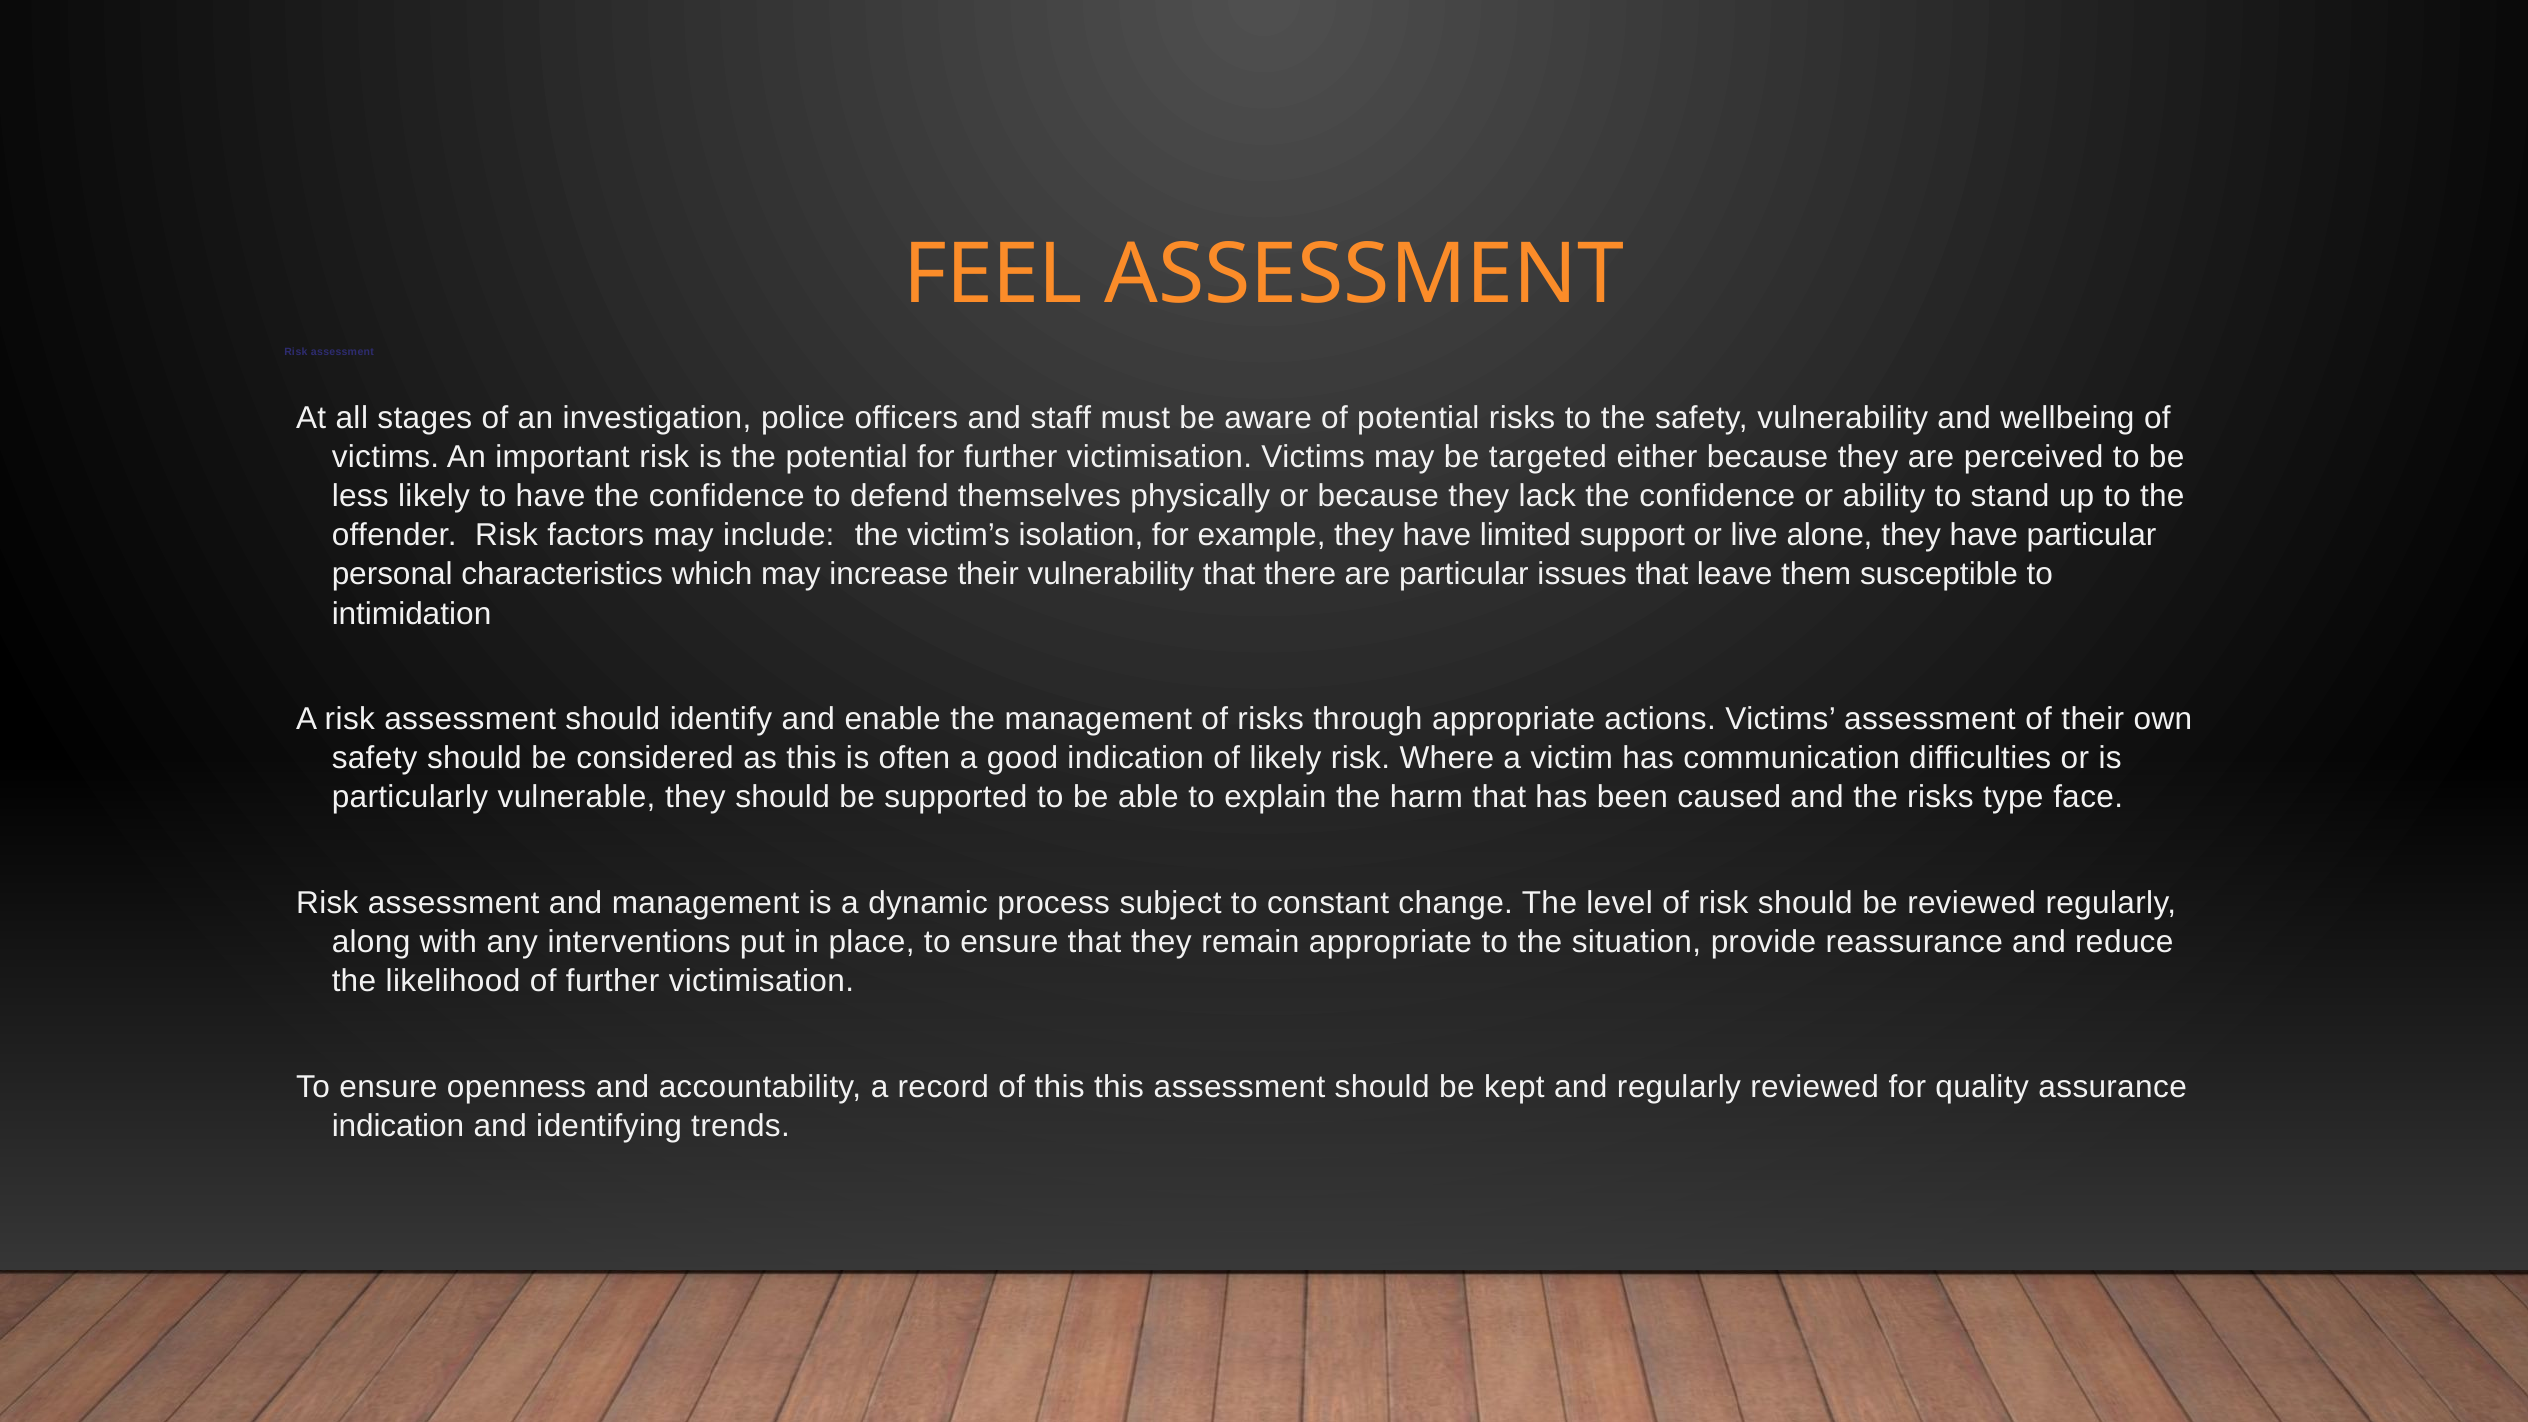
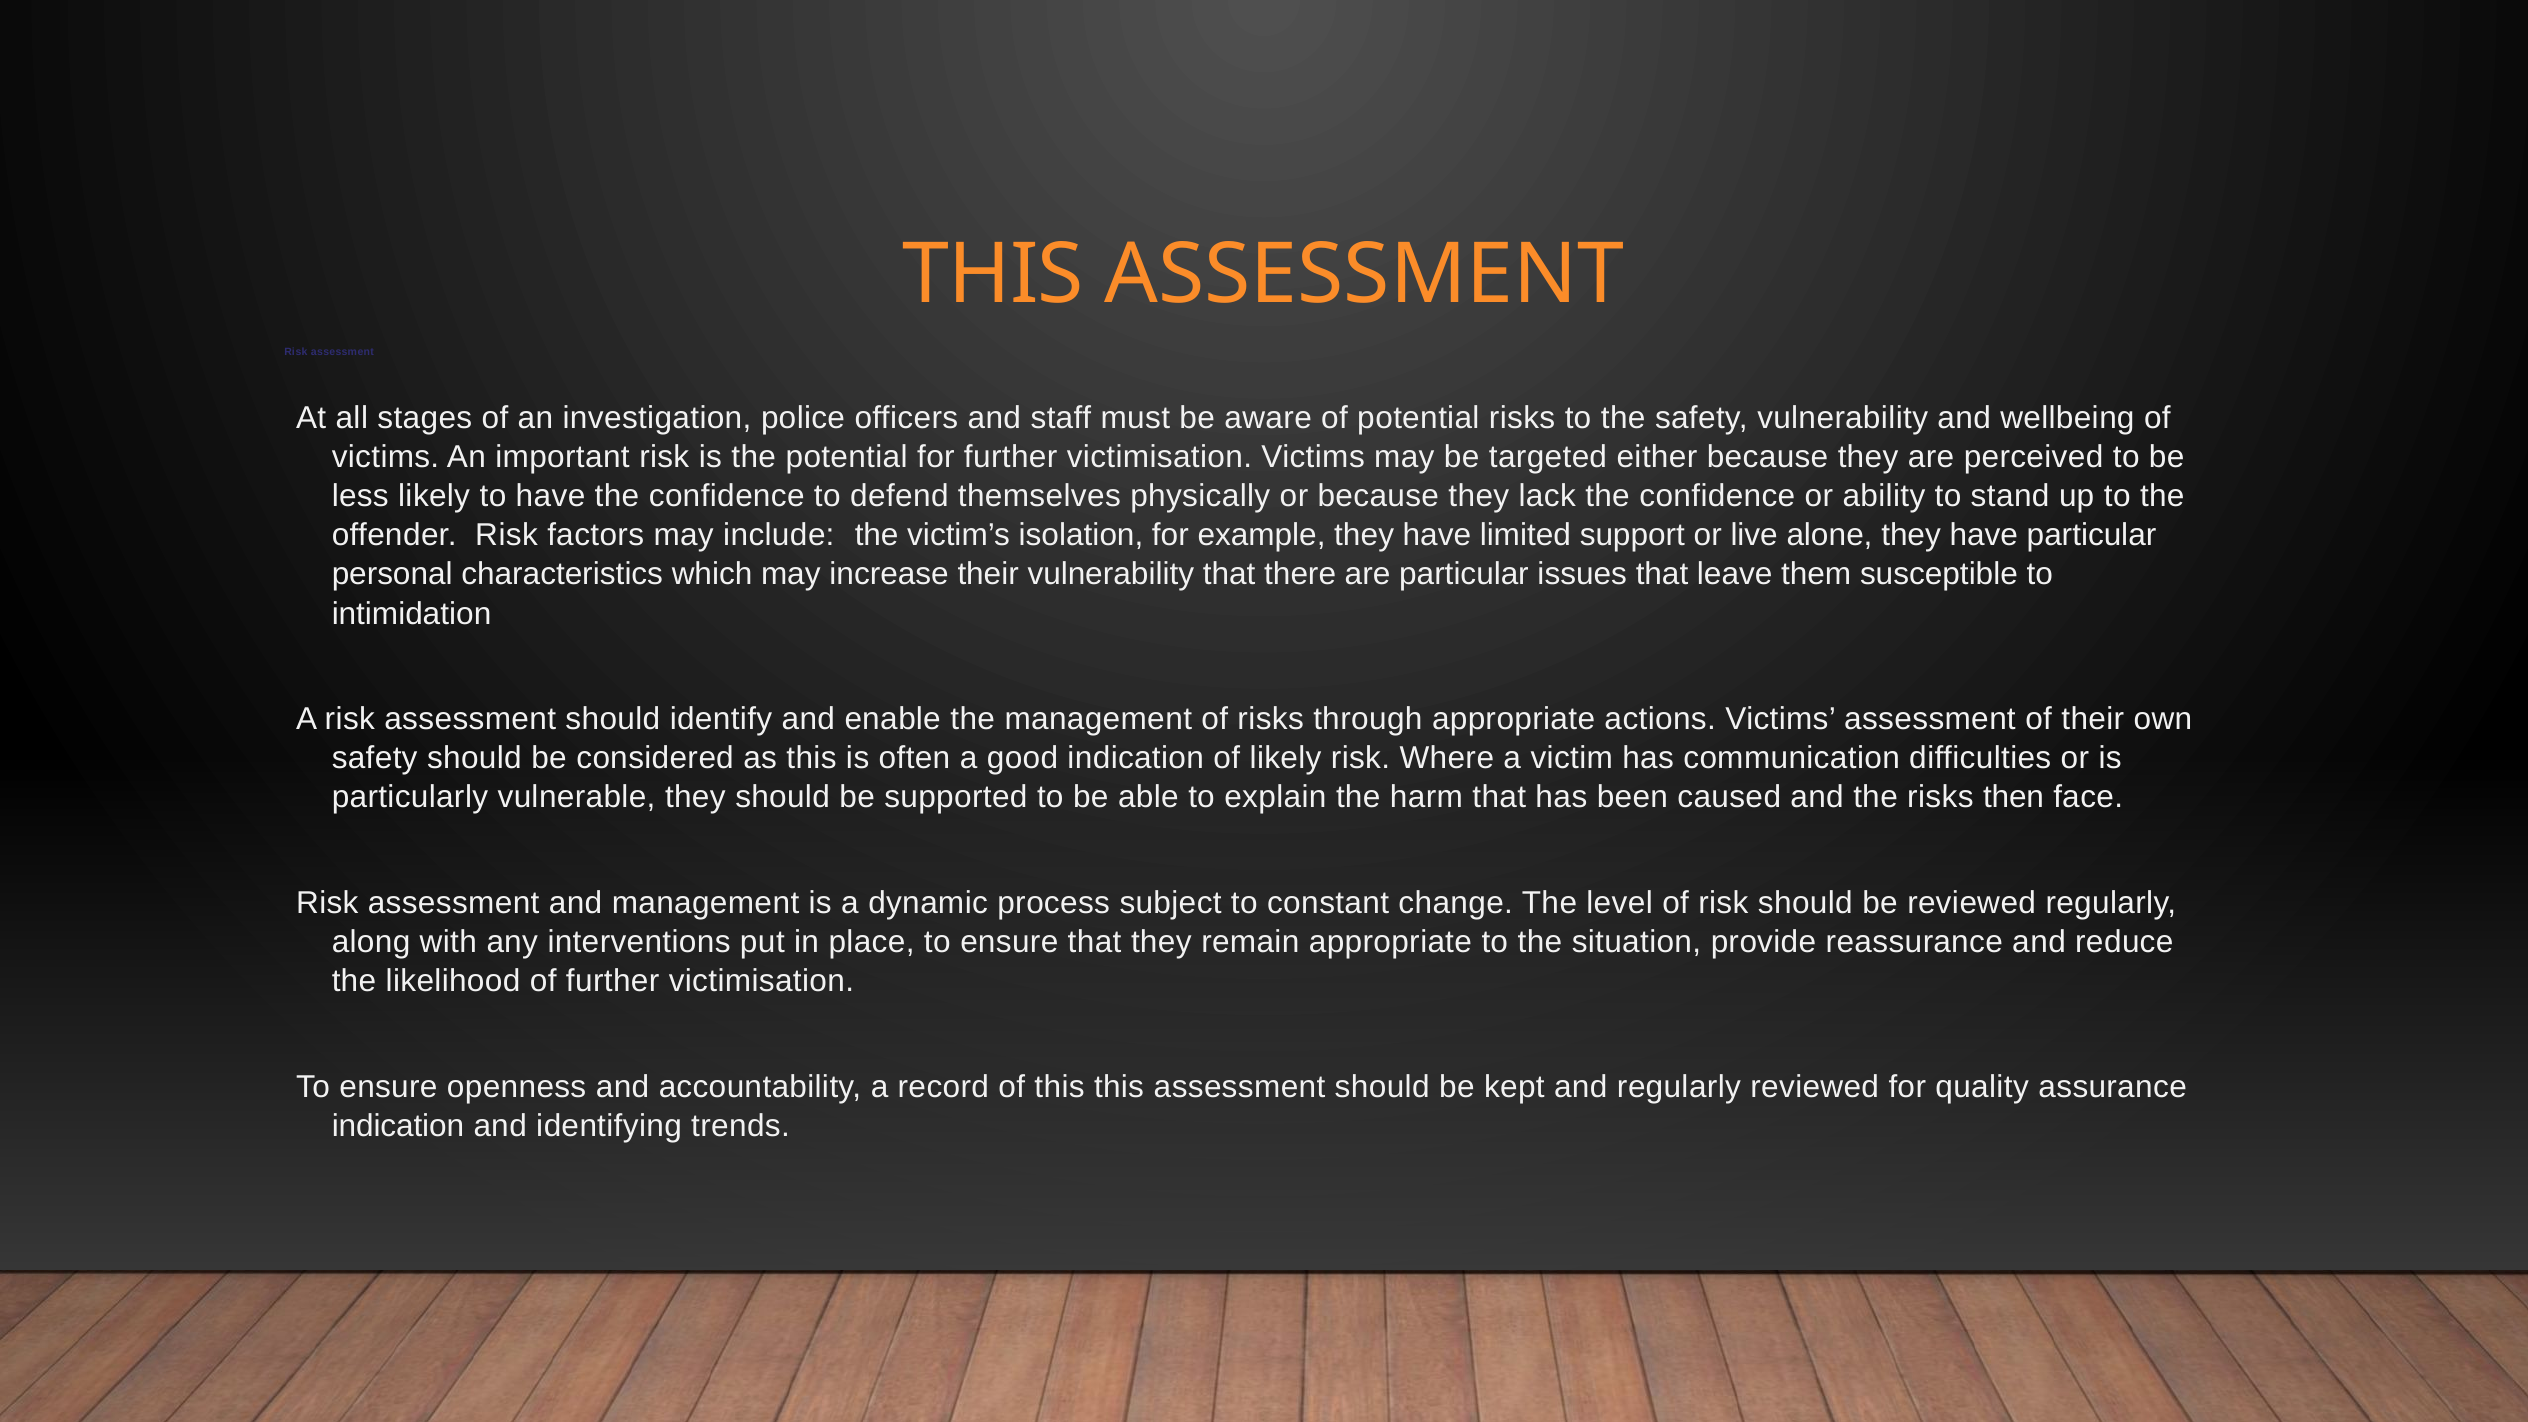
FEEL: FEEL -> THIS (993, 275)
type: type -> then (2014, 797)
